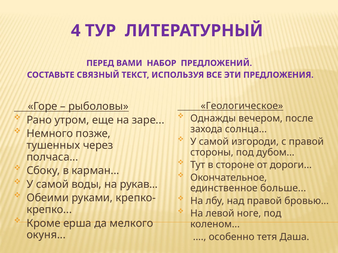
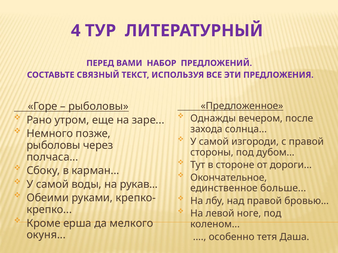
Геологическое: Геологическое -> Предложенное (242, 106)
тушенных: тушенных -> рыболовы (53, 146)
